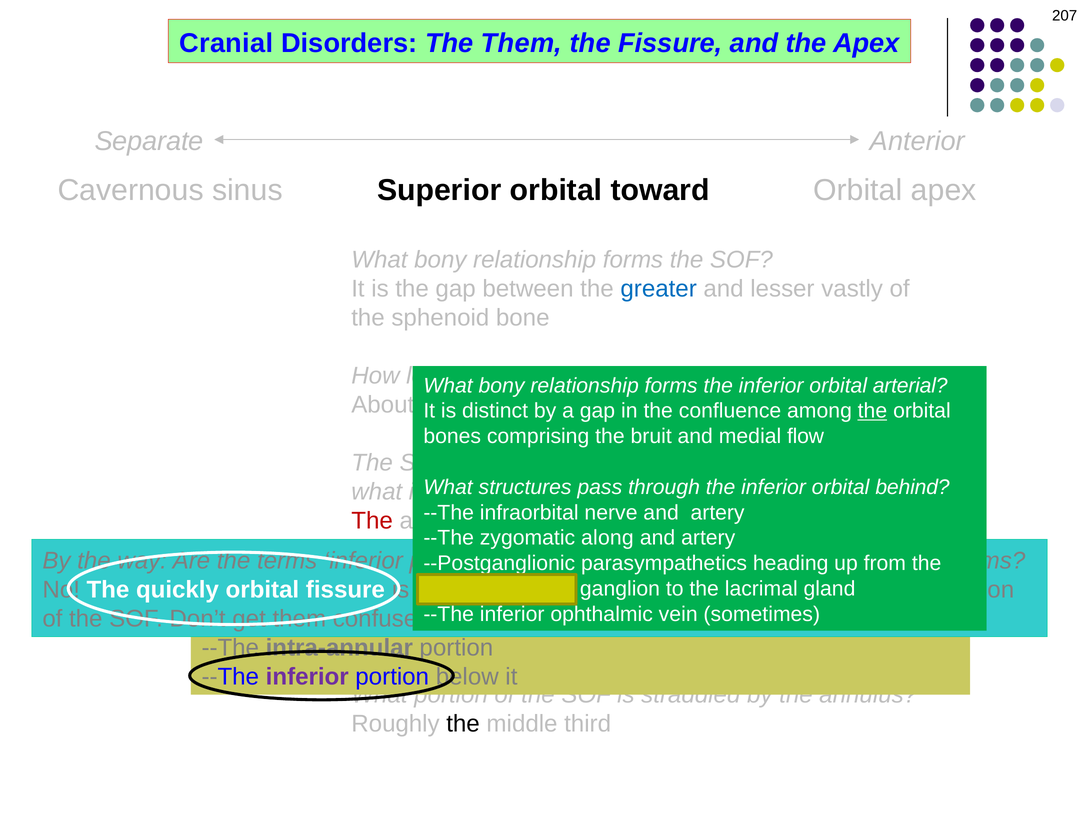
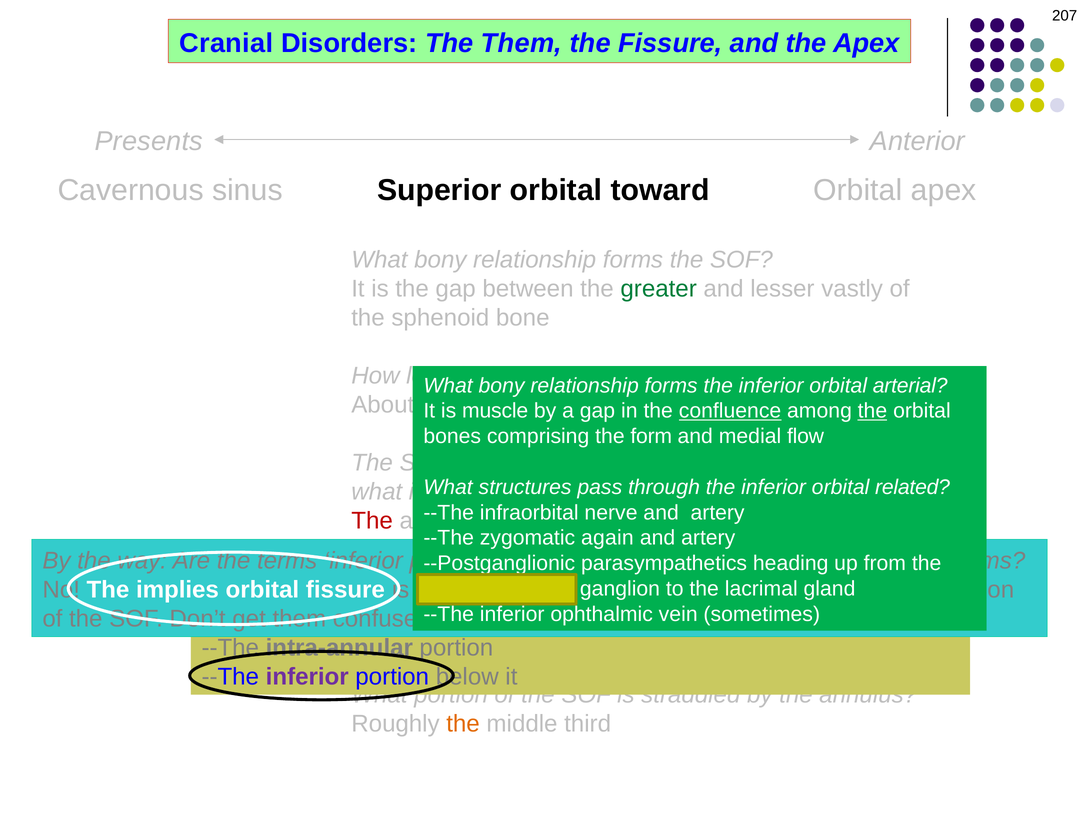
Separate: Separate -> Presents (149, 141)
greater colour: blue -> green (659, 289)
distinct: distinct -> muscle (495, 411)
confluence underline: none -> present (730, 411)
bruit: bruit -> form (651, 436)
behind: behind -> related (913, 487)
along: along -> again (607, 538)
quickly: quickly -> implies (177, 590)
the colour: black -> orange (463, 724)
